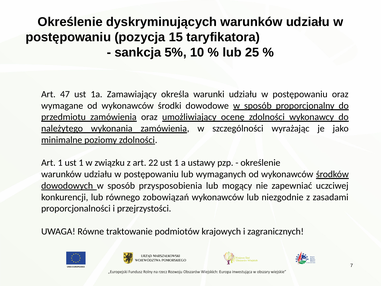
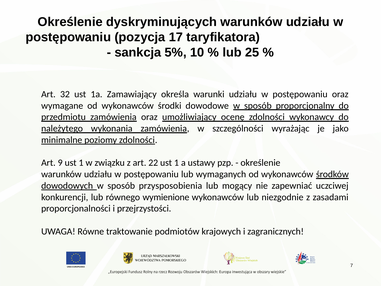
15: 15 -> 17 (176, 37)
47: 47 -> 32 (65, 94)
Art 1: 1 -> 9 (60, 163)
zobowiązań: zobowiązań -> wymienione (166, 197)
